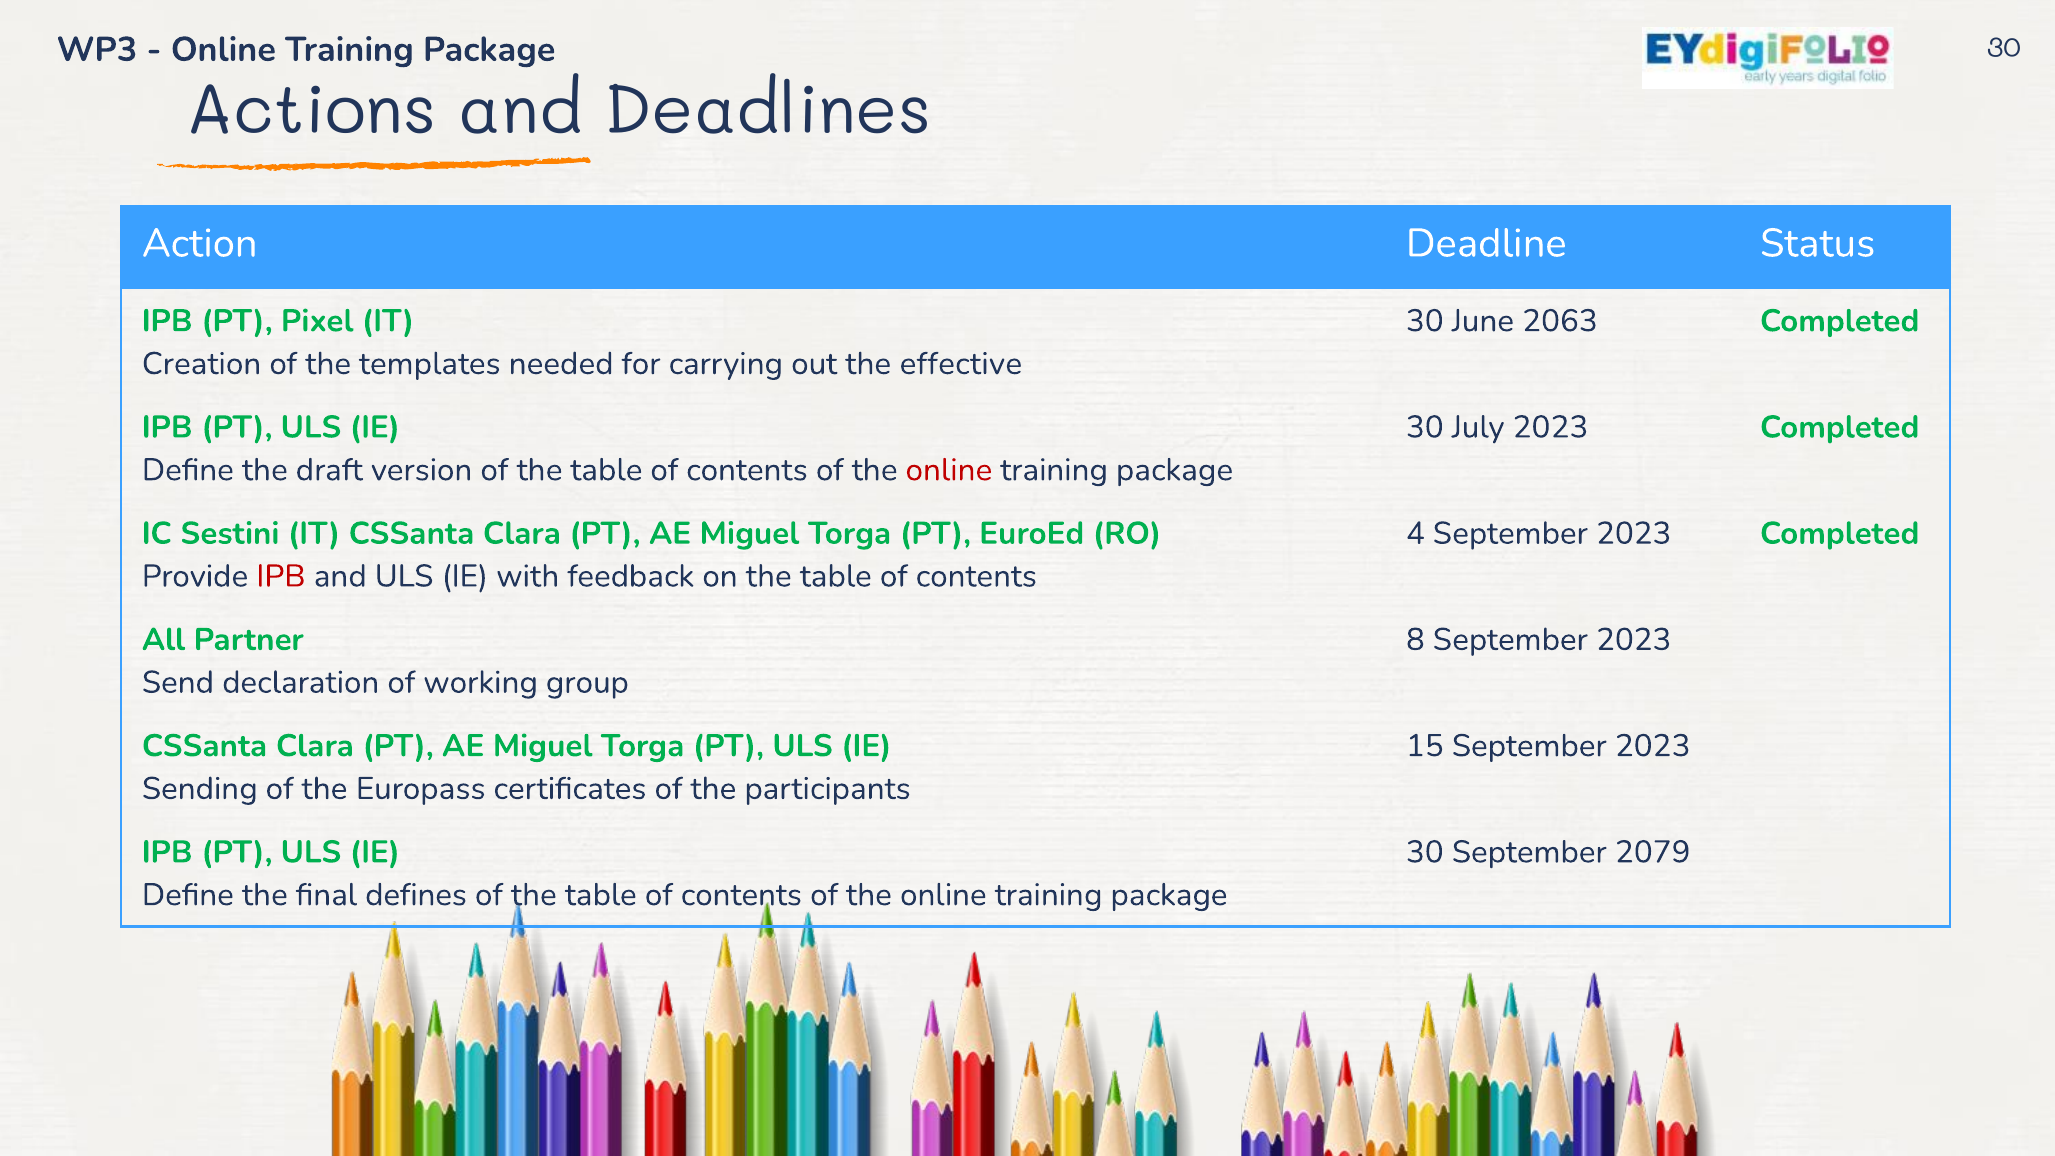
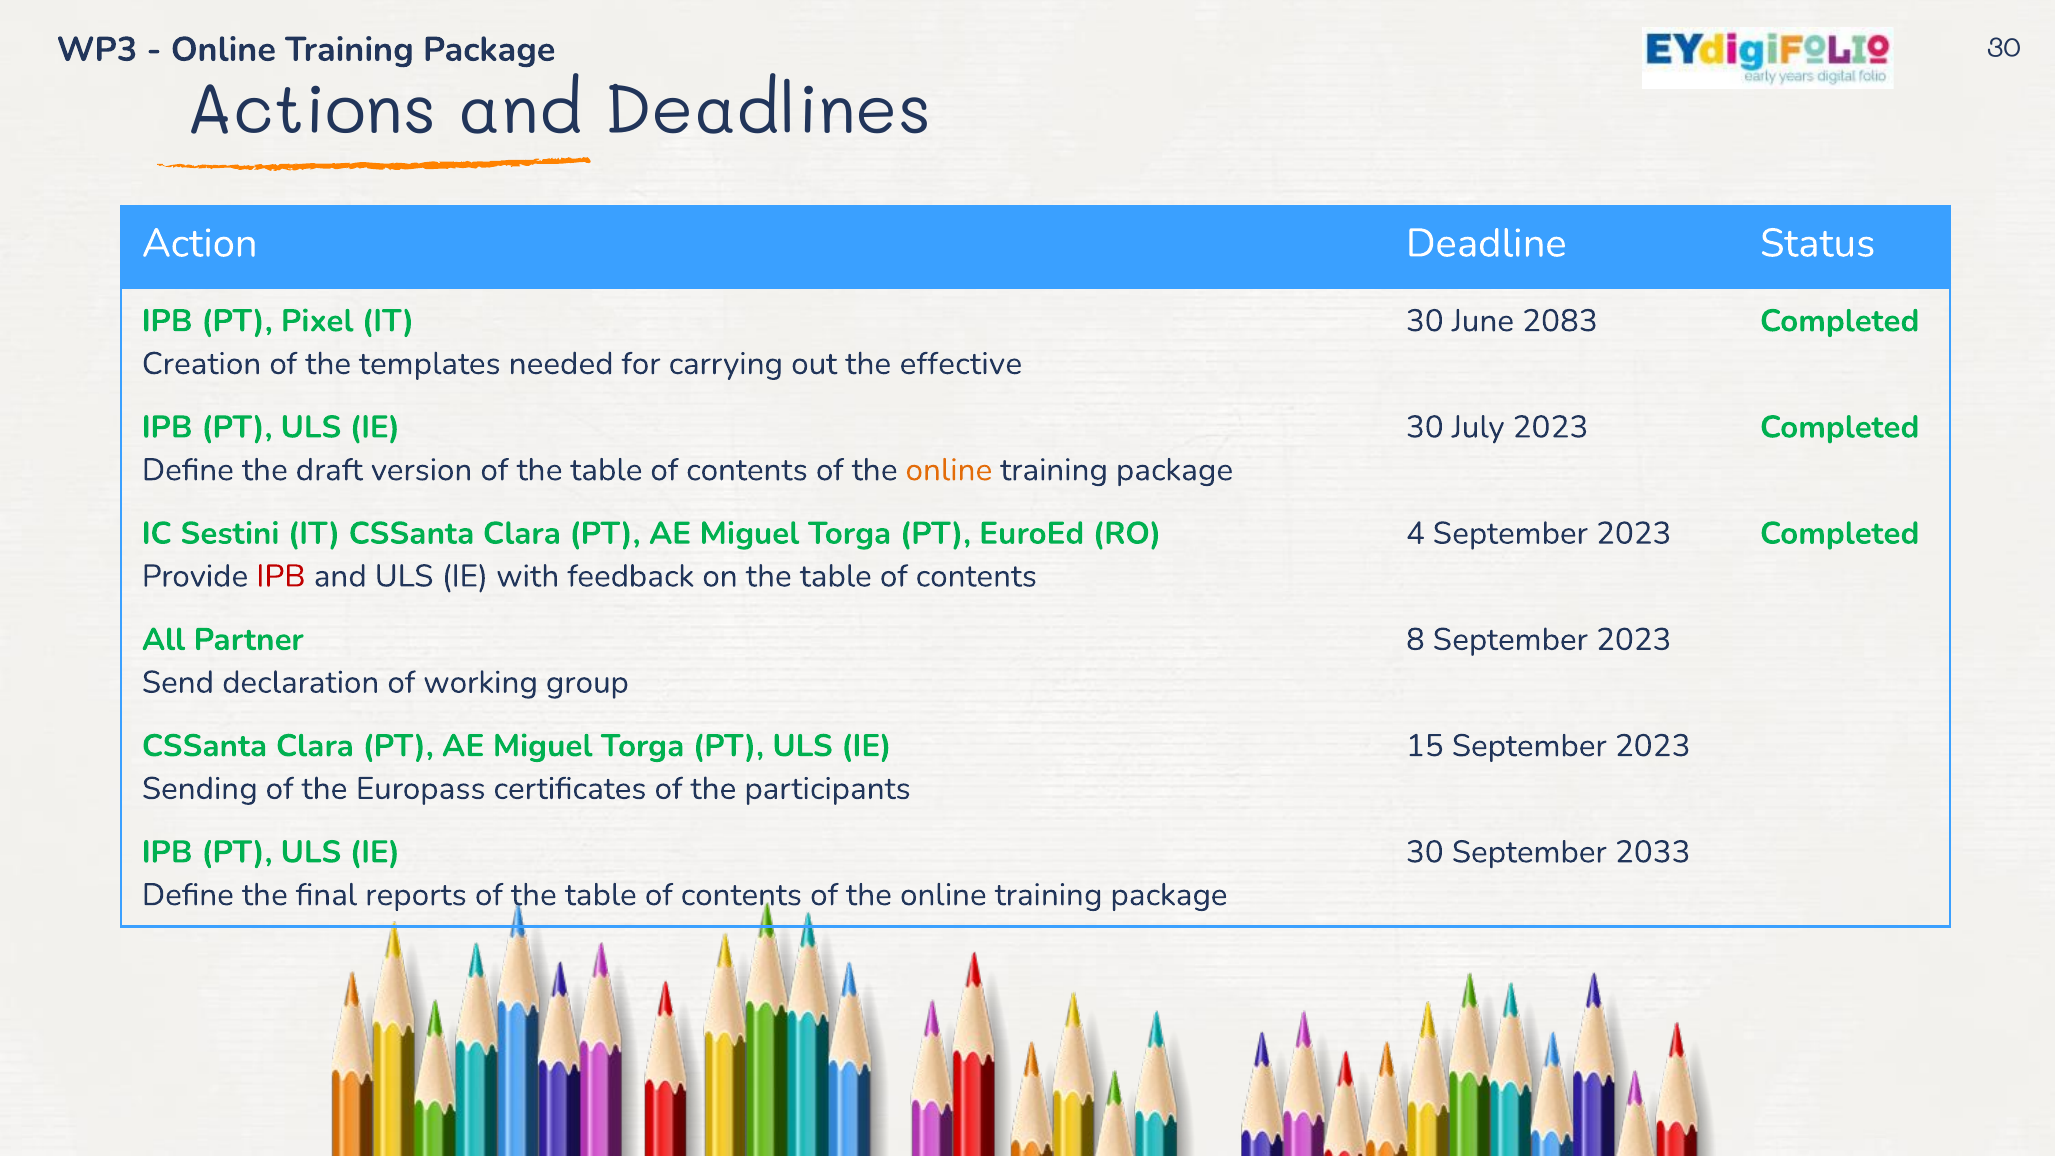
2063: 2063 -> 2083 (1560, 321)
online colour: red -> orange (949, 470)
2079: 2079 -> 2033 (1653, 852)
defines: defines -> reports (416, 895)
